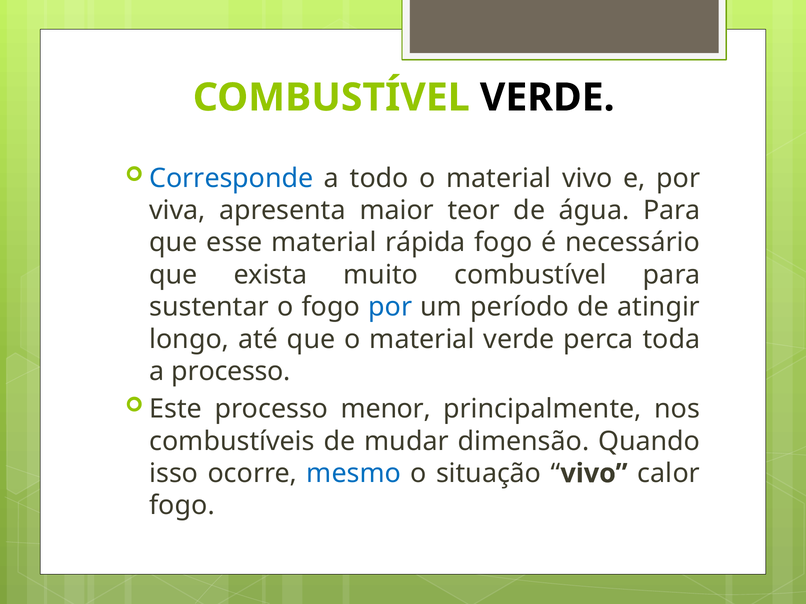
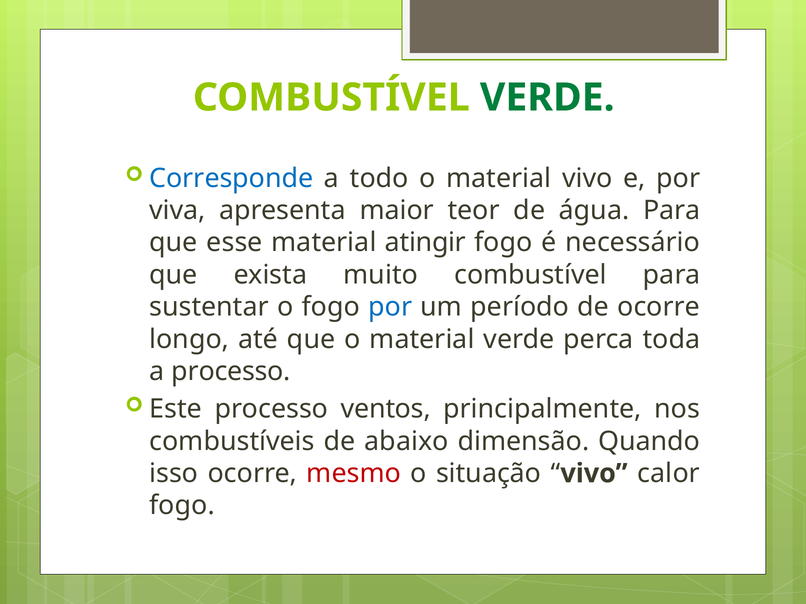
VERDE colour: black -> green (547, 98)
rápida: rápida -> atingir (425, 243)
de atingir: atingir -> ocorre (659, 307)
menor: menor -> ventos (386, 409)
mudar: mudar -> abaixo (406, 442)
mesmo colour: blue -> red (354, 474)
